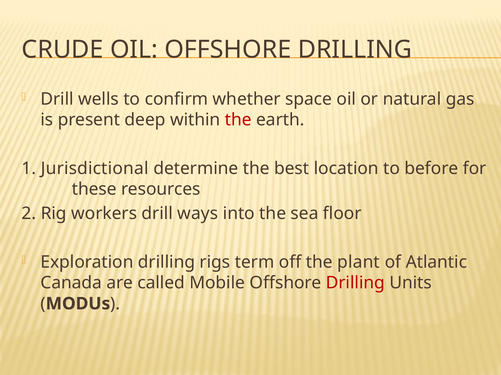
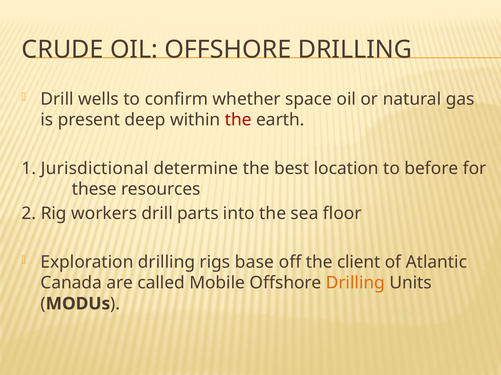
ways: ways -> parts (198, 214)
term: term -> base (254, 263)
plant: plant -> client (359, 263)
Drilling colour: red -> orange (355, 283)
